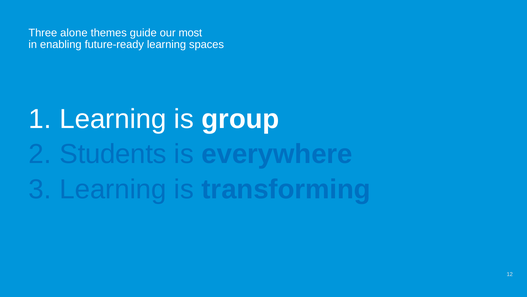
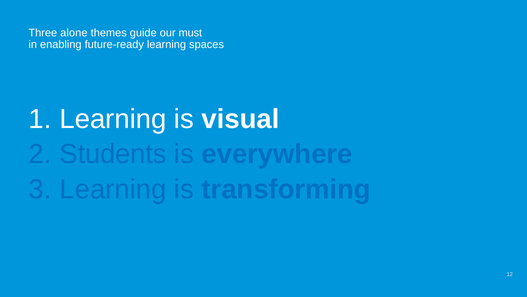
most: most -> must (190, 33)
group: group -> visual (240, 119)
